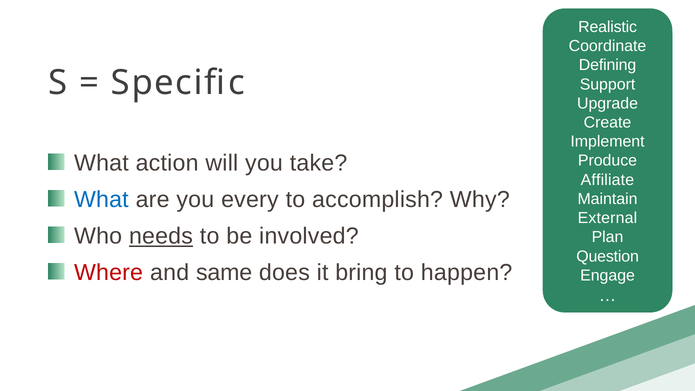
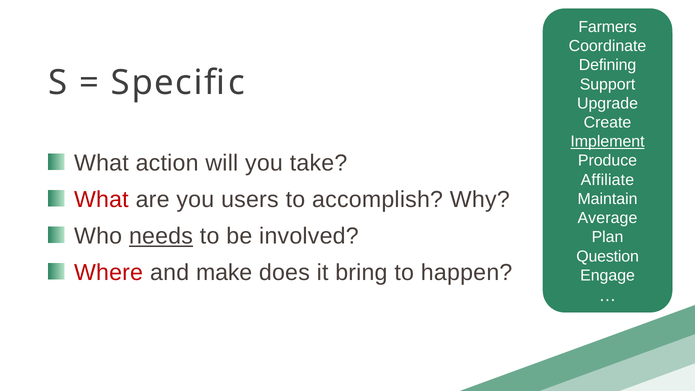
Realistic: Realistic -> Farmers (608, 27)
Implement underline: none -> present (608, 142)
What colour: blue -> red (101, 200)
every: every -> users (250, 200)
External: External -> Average (607, 218)
same: same -> make (224, 273)
